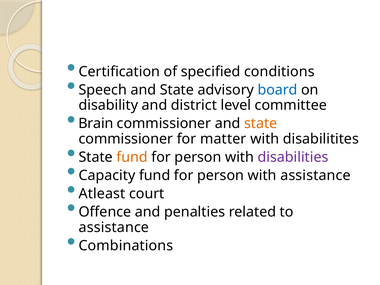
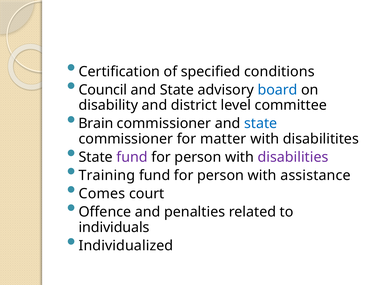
Speech: Speech -> Council (103, 90)
state colour: orange -> blue (261, 124)
fund colour: orange -> purple (132, 157)
Capacity: Capacity -> Training (107, 175)
Atleast: Atleast -> Comes (102, 194)
assistance: assistance -> individuals (114, 227)
Combinations: Combinations -> Individualized (126, 246)
